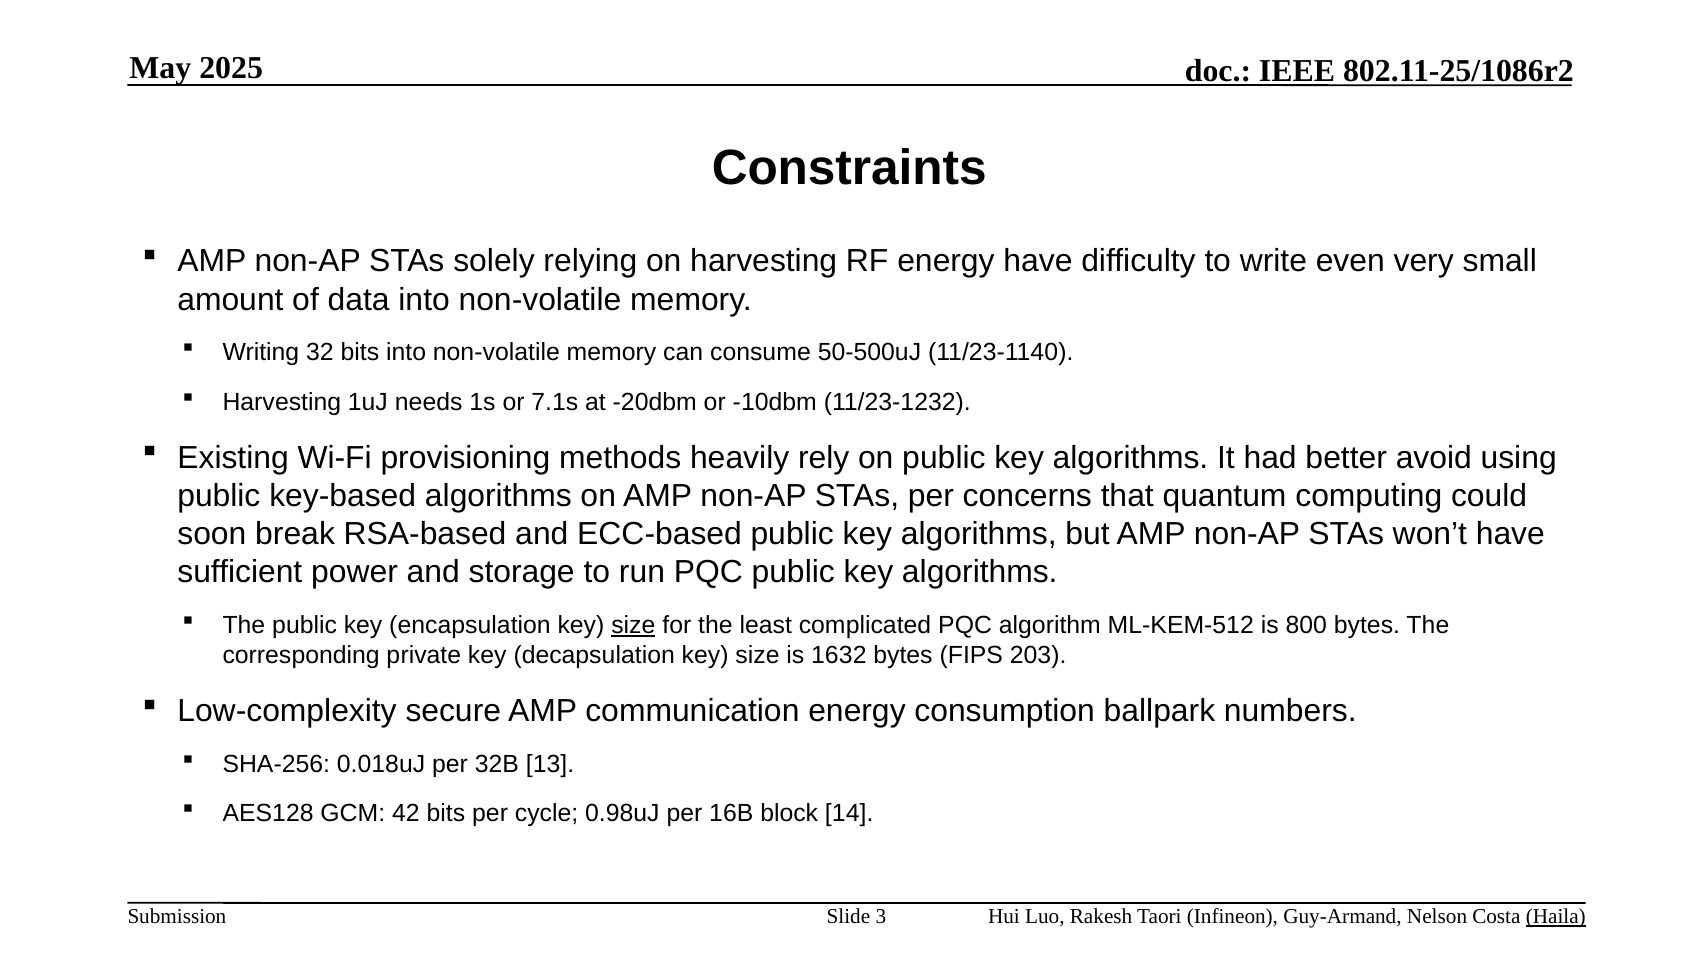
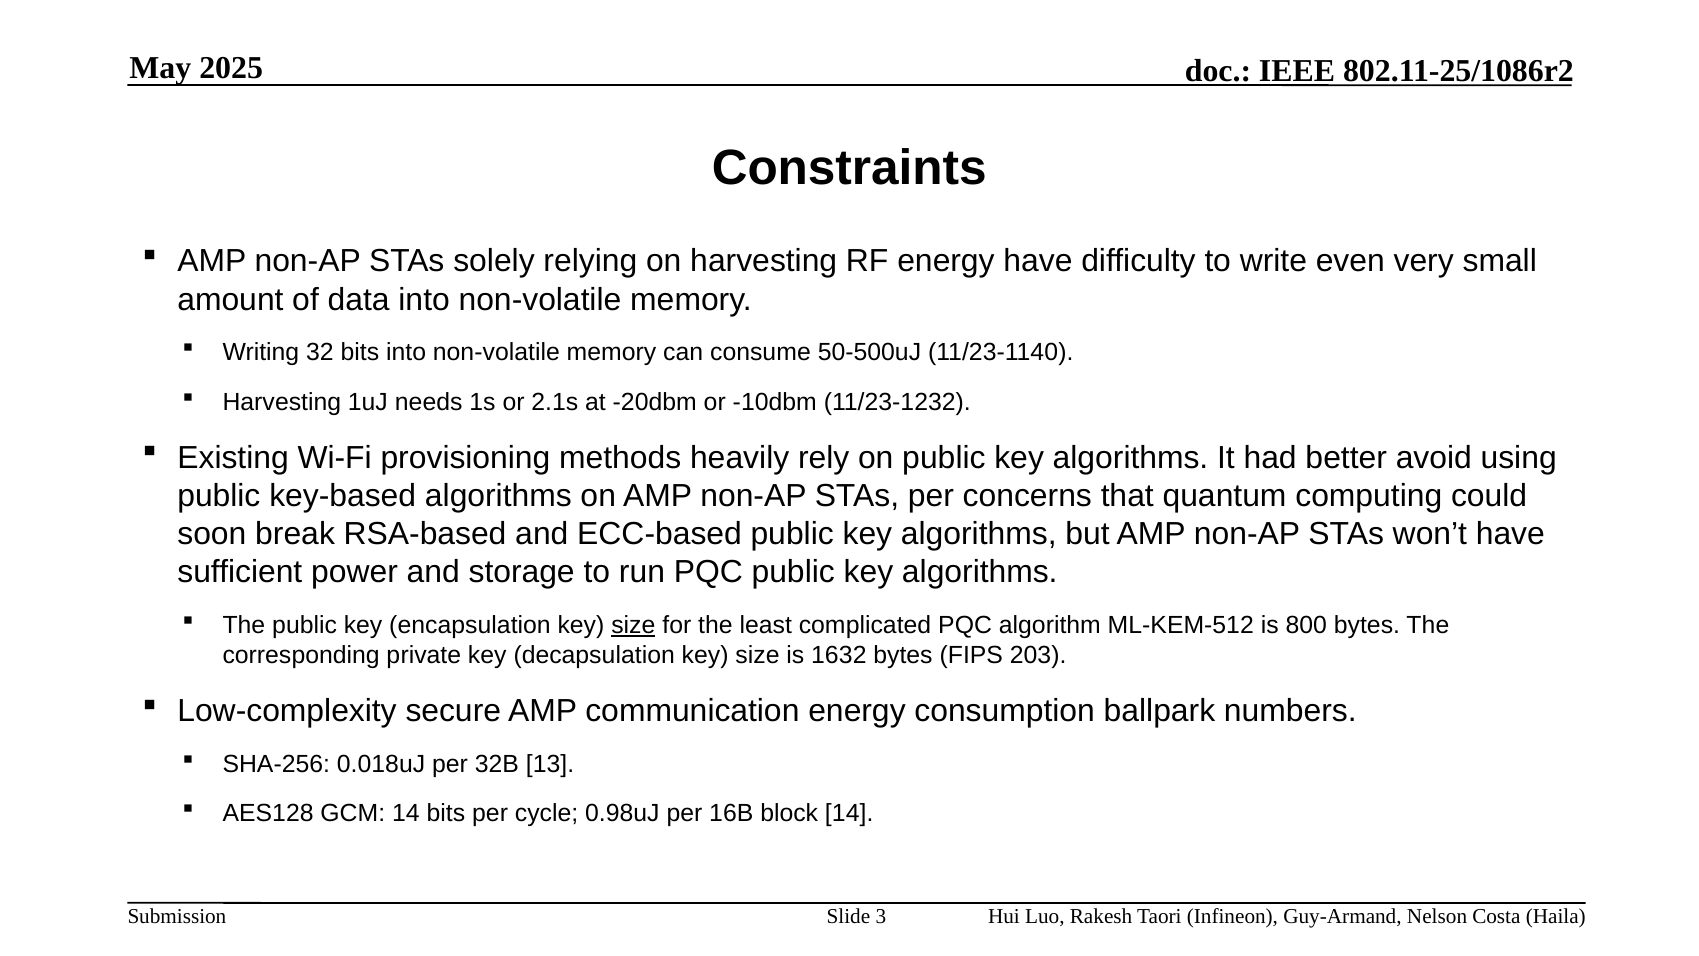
7.1s: 7.1s -> 2.1s (555, 402)
GCM 42: 42 -> 14 (406, 813)
Haila underline: present -> none (1556, 917)
